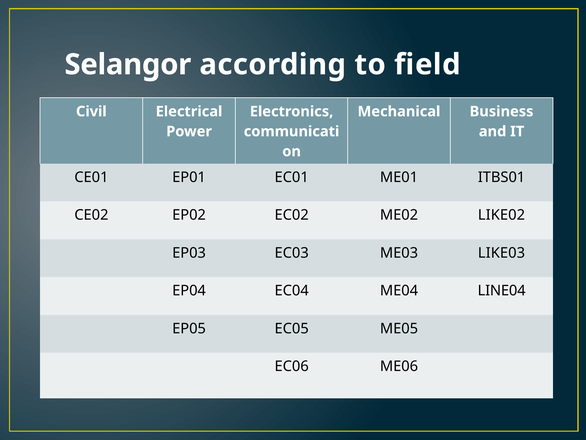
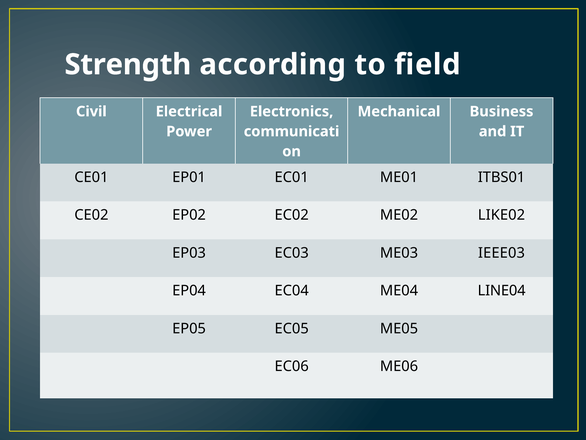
Selangor: Selangor -> Strength (128, 65)
LIKE03: LIKE03 -> IEEE03 (501, 253)
